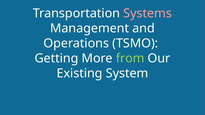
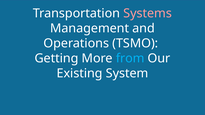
from colour: light green -> light blue (130, 58)
